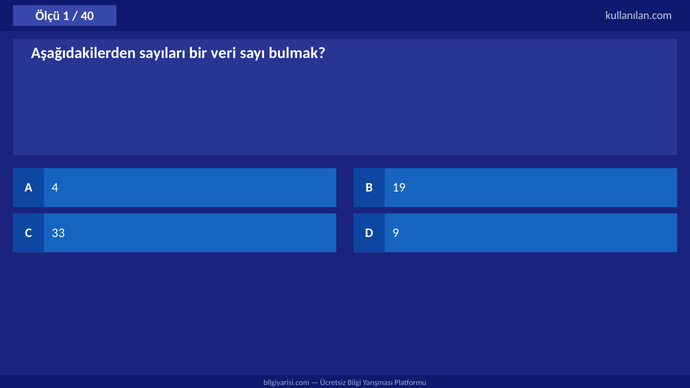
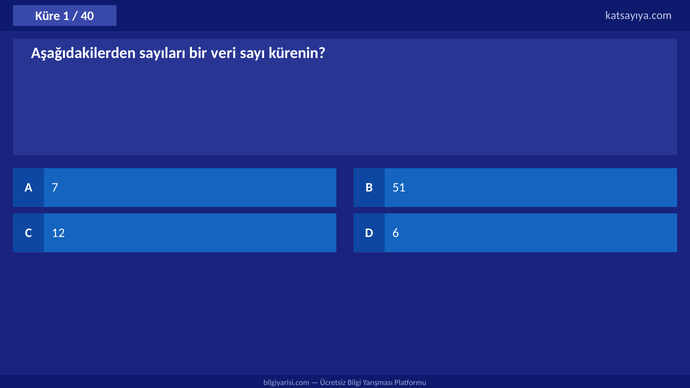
Ölçü: Ölçü -> Küre (48, 16)
kullanılan.com: kullanılan.com -> katsayıya.com (639, 16)
bulmak: bulmak -> kürenin (297, 53)
4: 4 -> 7 (55, 188)
19: 19 -> 51 (399, 188)
33: 33 -> 12 (58, 233)
9: 9 -> 6 (396, 233)
